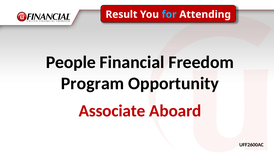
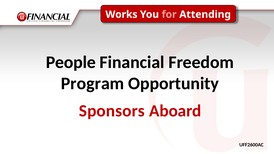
Result: Result -> Works (121, 14)
for colour: light blue -> pink (169, 14)
Associate: Associate -> Sponsors (112, 111)
